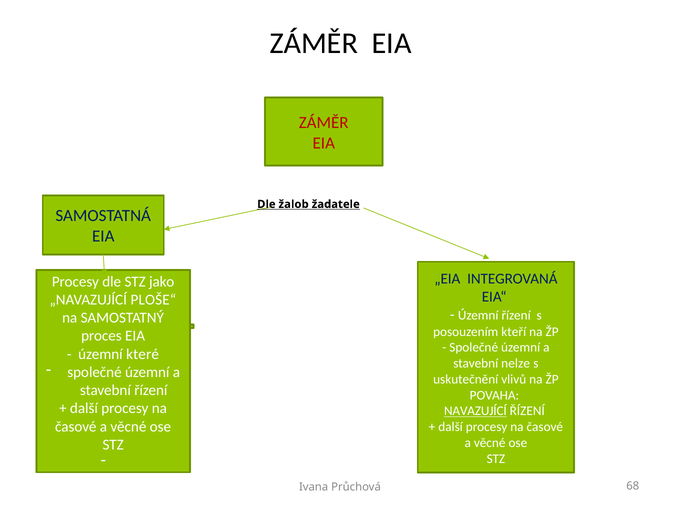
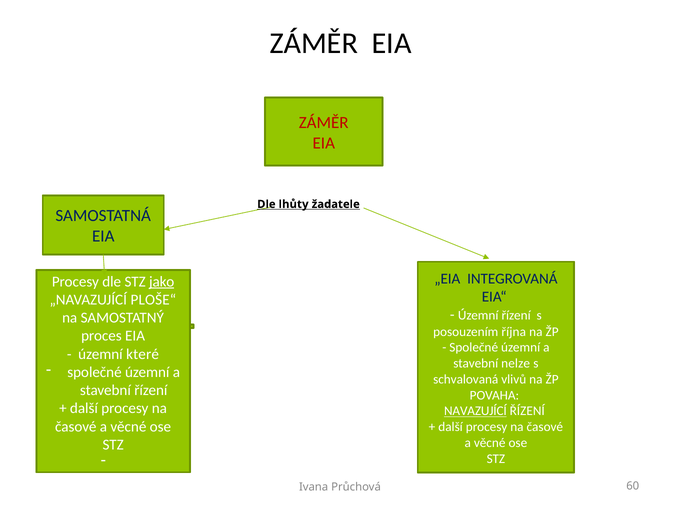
žalob: žalob -> lhůty (294, 204)
jako underline: none -> present (162, 282)
kteří: kteří -> října (514, 332)
uskutečnění: uskutečnění -> schvalovaná (466, 379)
68: 68 -> 60 (633, 486)
